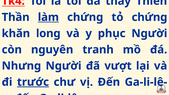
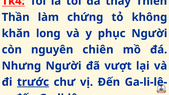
làm underline: present -> none (48, 17)
tỏ chứng: chứng -> không (149, 17)
tranh: tranh -> chiên (98, 50)
